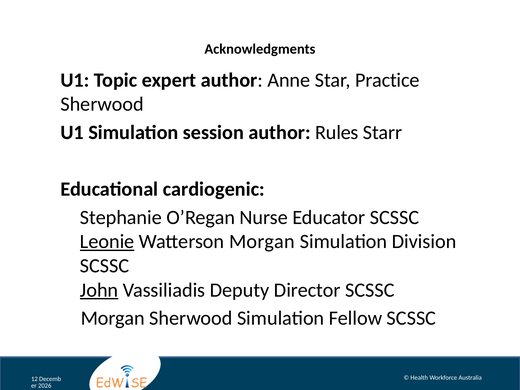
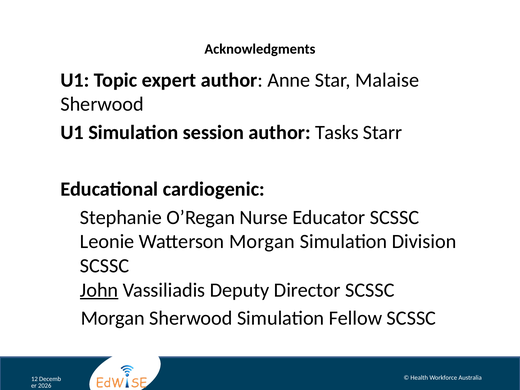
Practice: Practice -> Malaise (387, 80)
Rules: Rules -> Tasks (337, 133)
Leonie underline: present -> none (107, 242)
